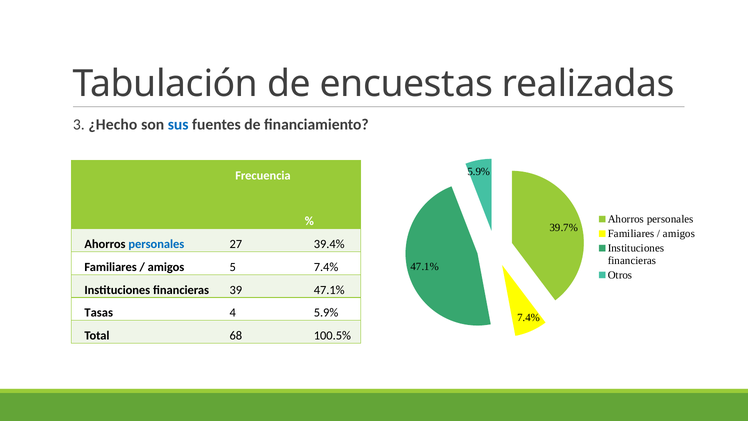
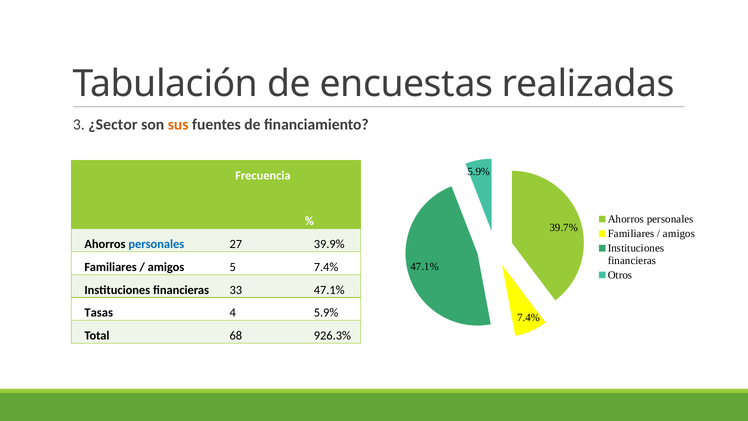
¿Hecho: ¿Hecho -> ¿Sector (113, 124)
sus colour: blue -> orange (178, 124)
39.4%: 39.4% -> 39.9% (329, 244)
39: 39 -> 33 (236, 290)
100.5%: 100.5% -> 926.3% (332, 336)
